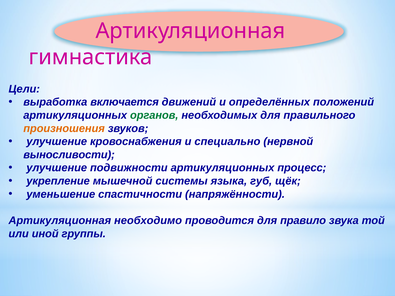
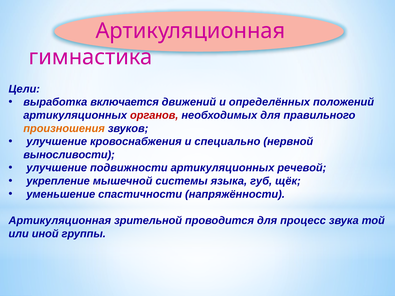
органов colour: green -> red (154, 115)
процесс: процесс -> речевой (302, 168)
необходимо: необходимо -> зрительной (148, 221)
правило: правило -> процесс (303, 221)
